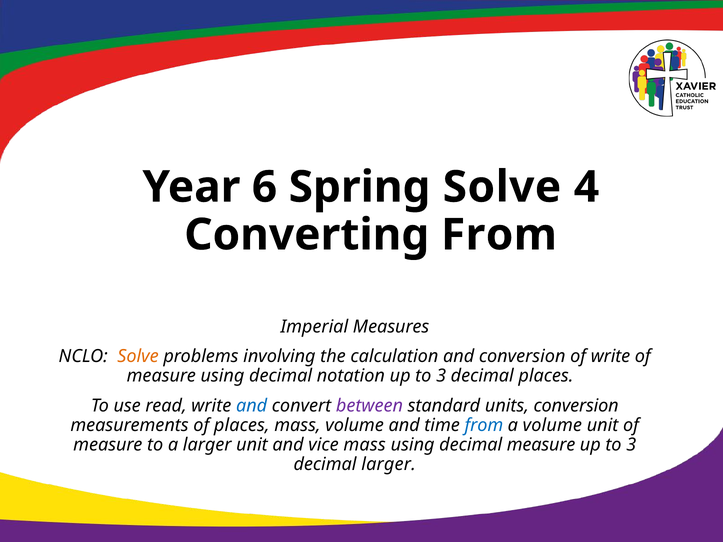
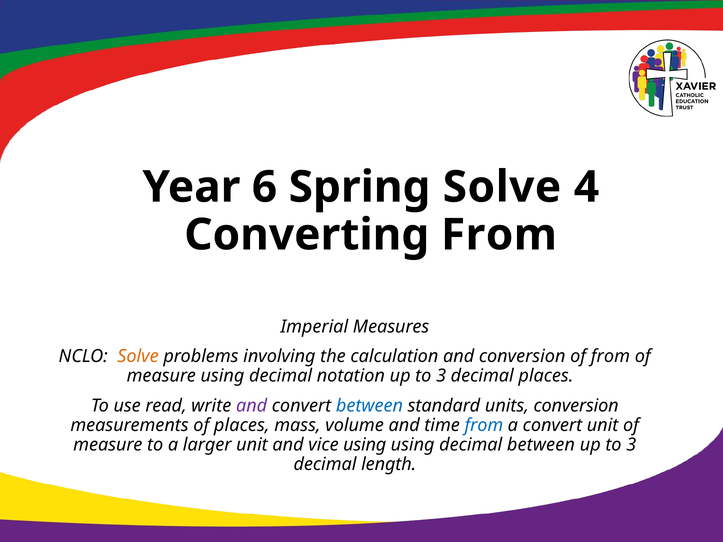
of write: write -> from (610, 357)
and colour: blue -> purple (252, 406)
between colour: purple -> blue (369, 406)
a volume: volume -> convert (552, 425)
vice mass: mass -> using (365, 445)
decimal measure: measure -> between (541, 445)
decimal larger: larger -> length (389, 464)
